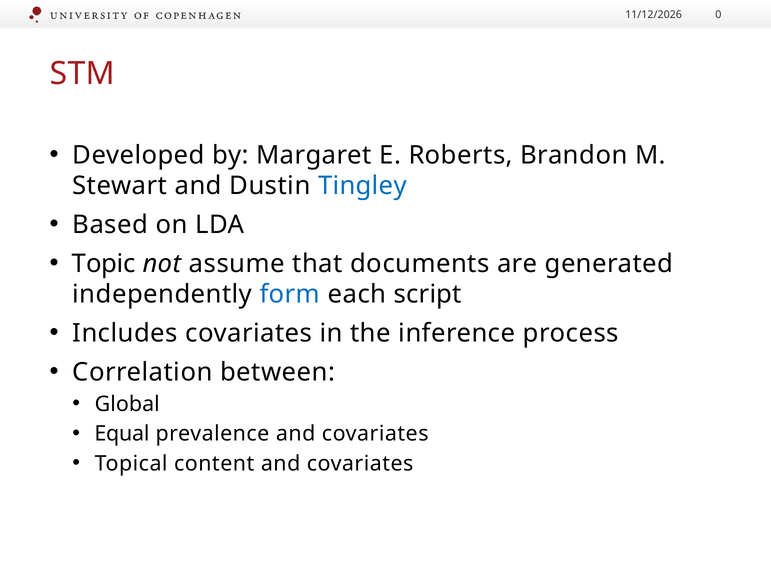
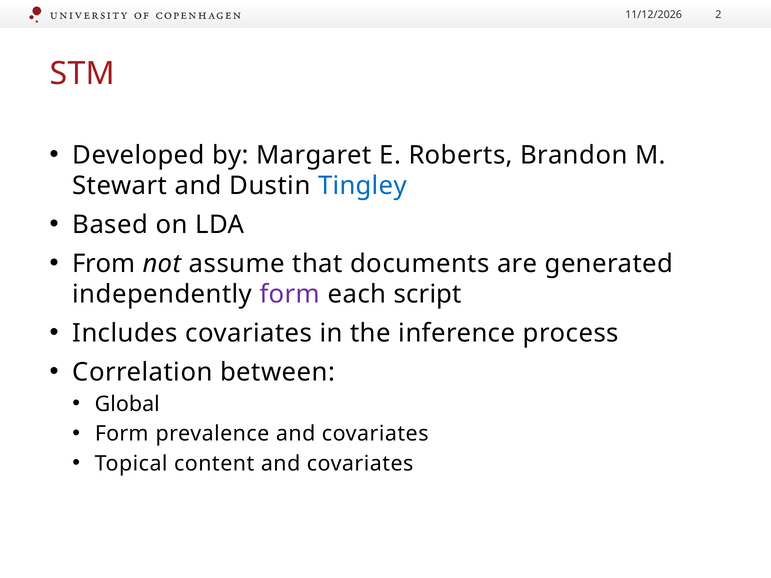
0: 0 -> 2 (718, 15)
Topic: Topic -> From (104, 264)
form colour: blue -> purple (290, 295)
Equal: Equal -> Form (122, 434)
